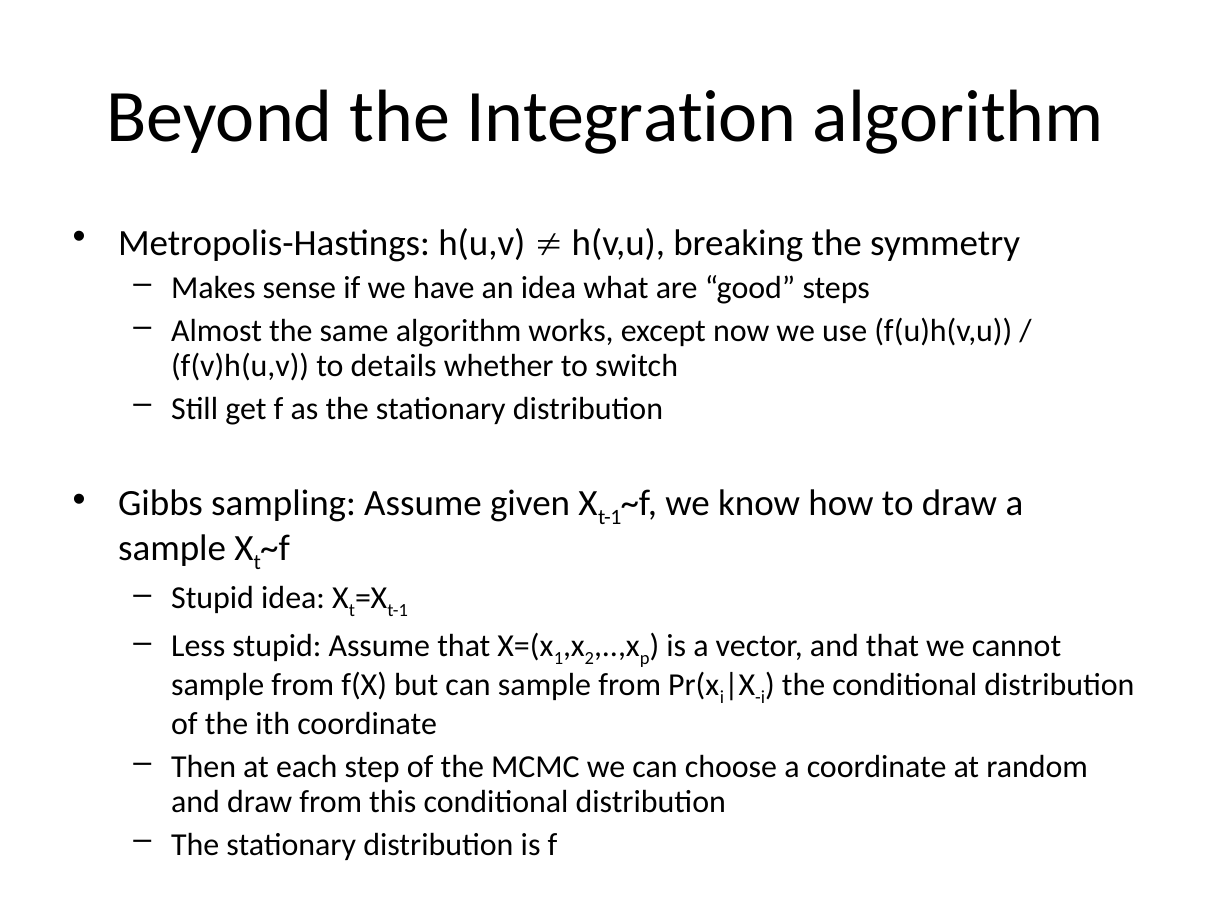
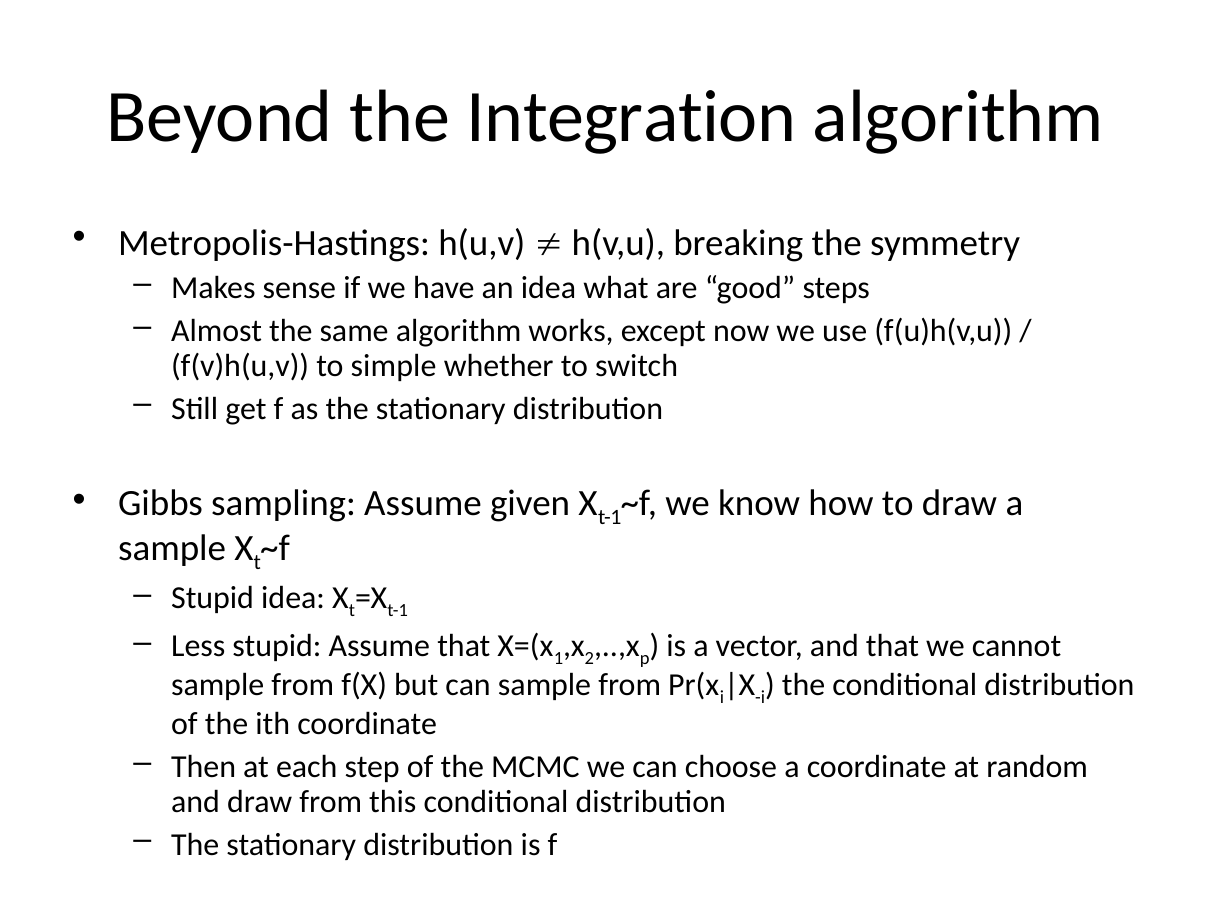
details: details -> simple (394, 366)
